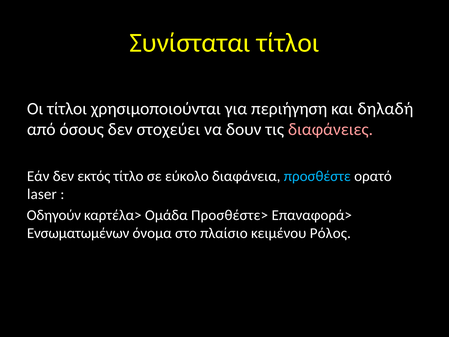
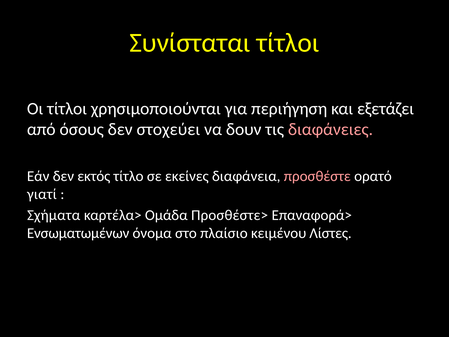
δηλαδή: δηλαδή -> εξετάζει (386, 109)
εύκολο: εύκολο -> εκείνες (187, 176)
προσθέστε colour: light blue -> pink (317, 176)
laser: laser -> γιατί (42, 194)
Οδηγούν: Οδηγούν -> Σχήματα (54, 215)
Ρόλος: Ρόλος -> Λίστες (330, 233)
